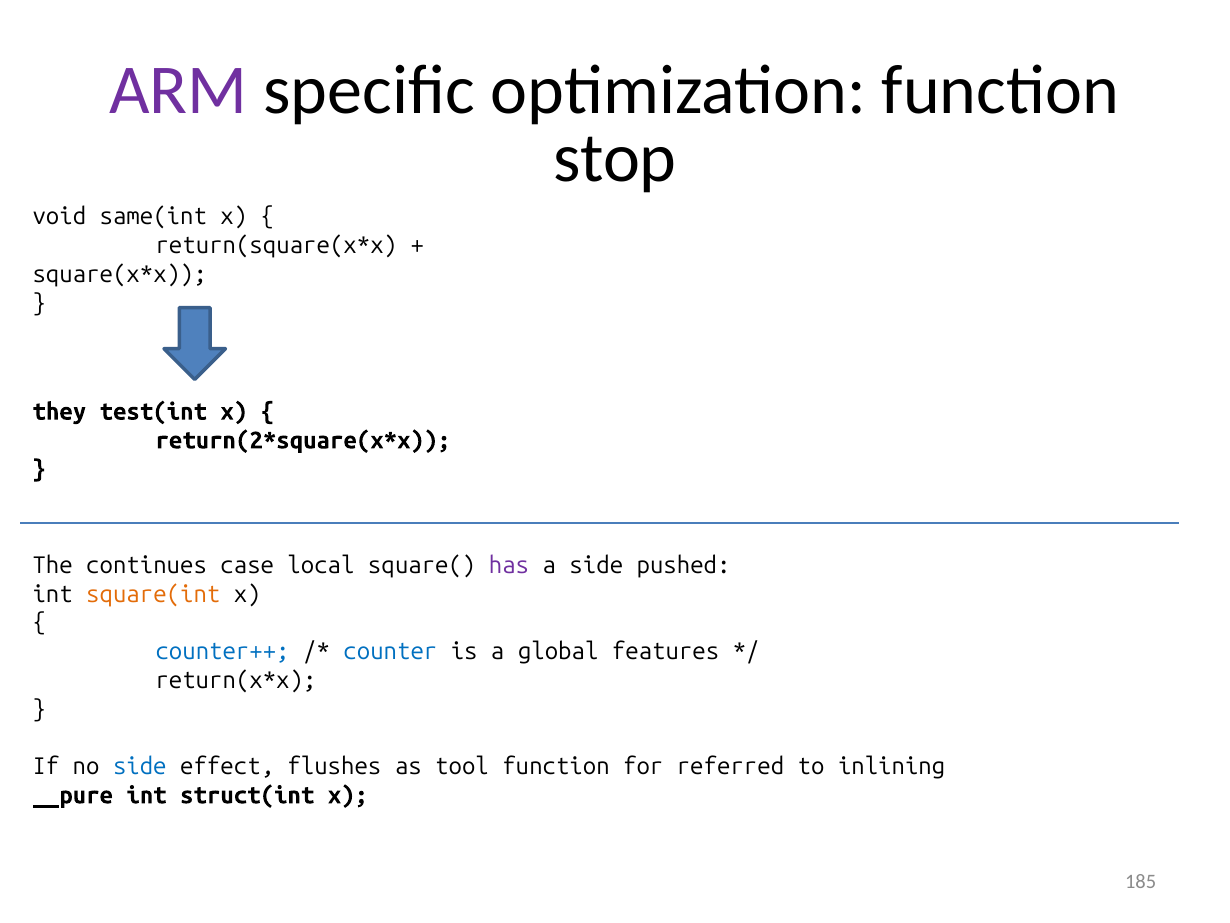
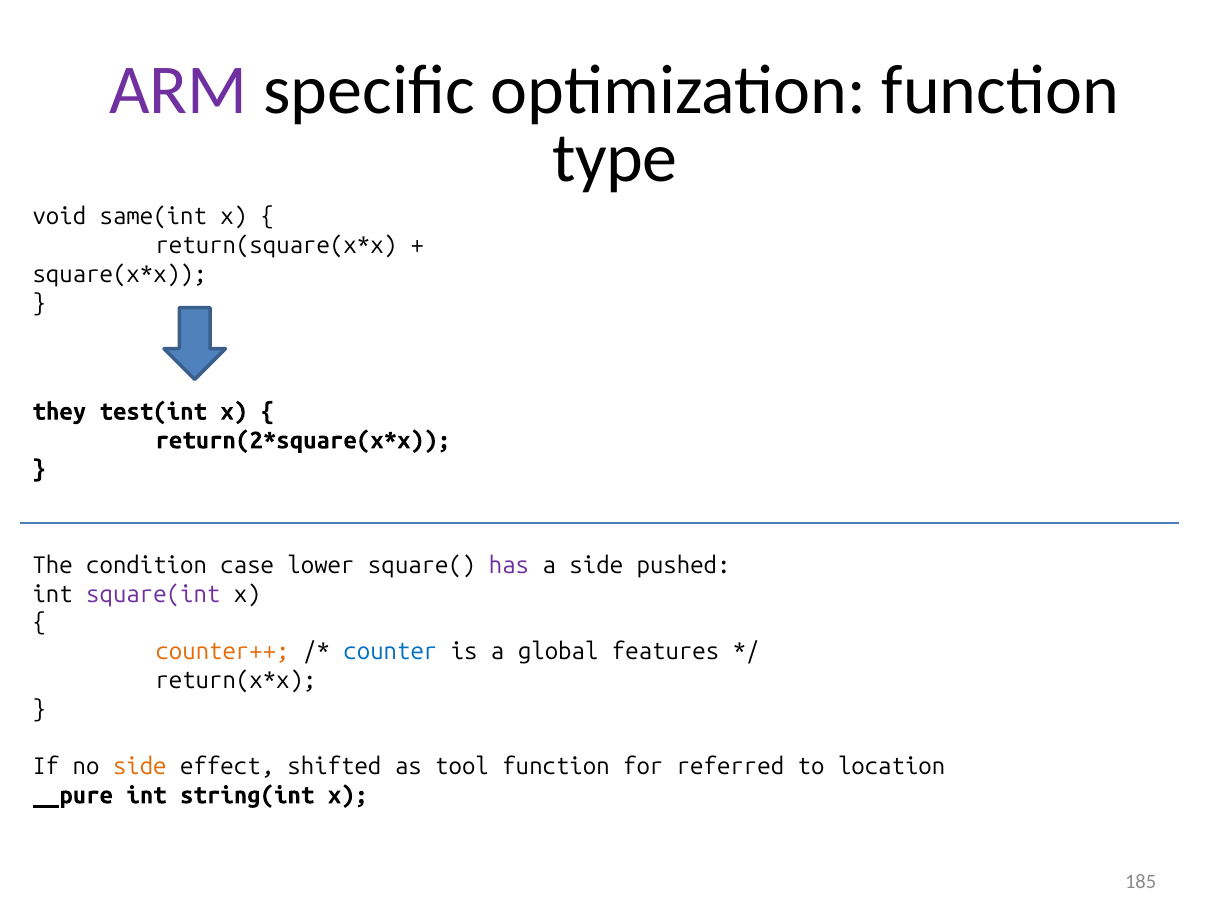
stop: stop -> type (615, 158)
continues: continues -> condition (147, 565)
local: local -> lower (321, 565)
square(int colour: orange -> purple (153, 594)
counter++ colour: blue -> orange (223, 651)
side colour: blue -> orange (140, 766)
flushes: flushes -> shifted (334, 766)
inlining: inlining -> location (892, 766)
struct(int: struct(int -> string(int (247, 795)
